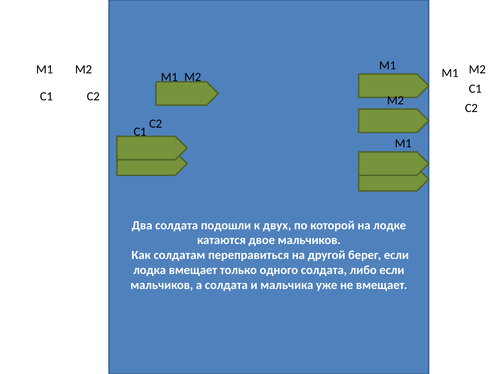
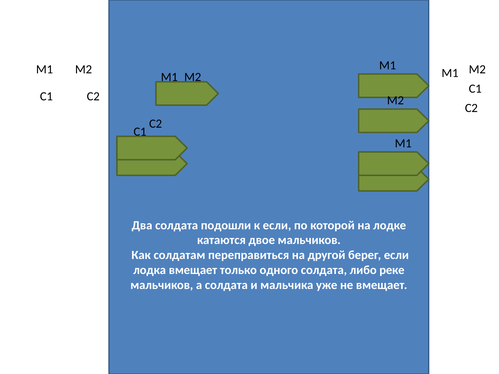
к двух: двух -> если (277, 225)
либо если: если -> реке (392, 270)
